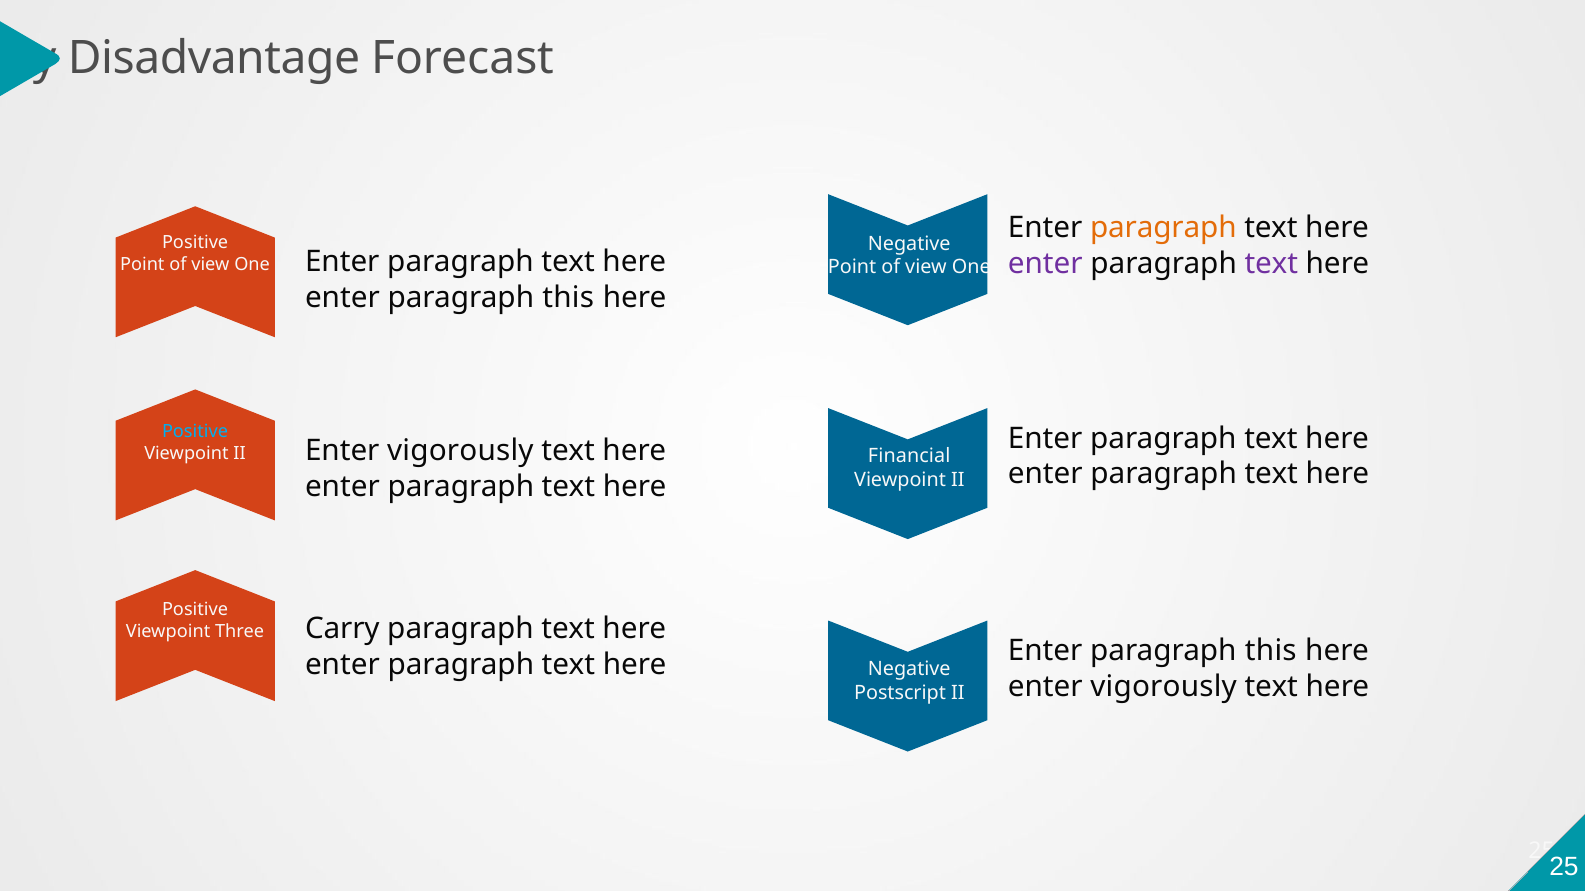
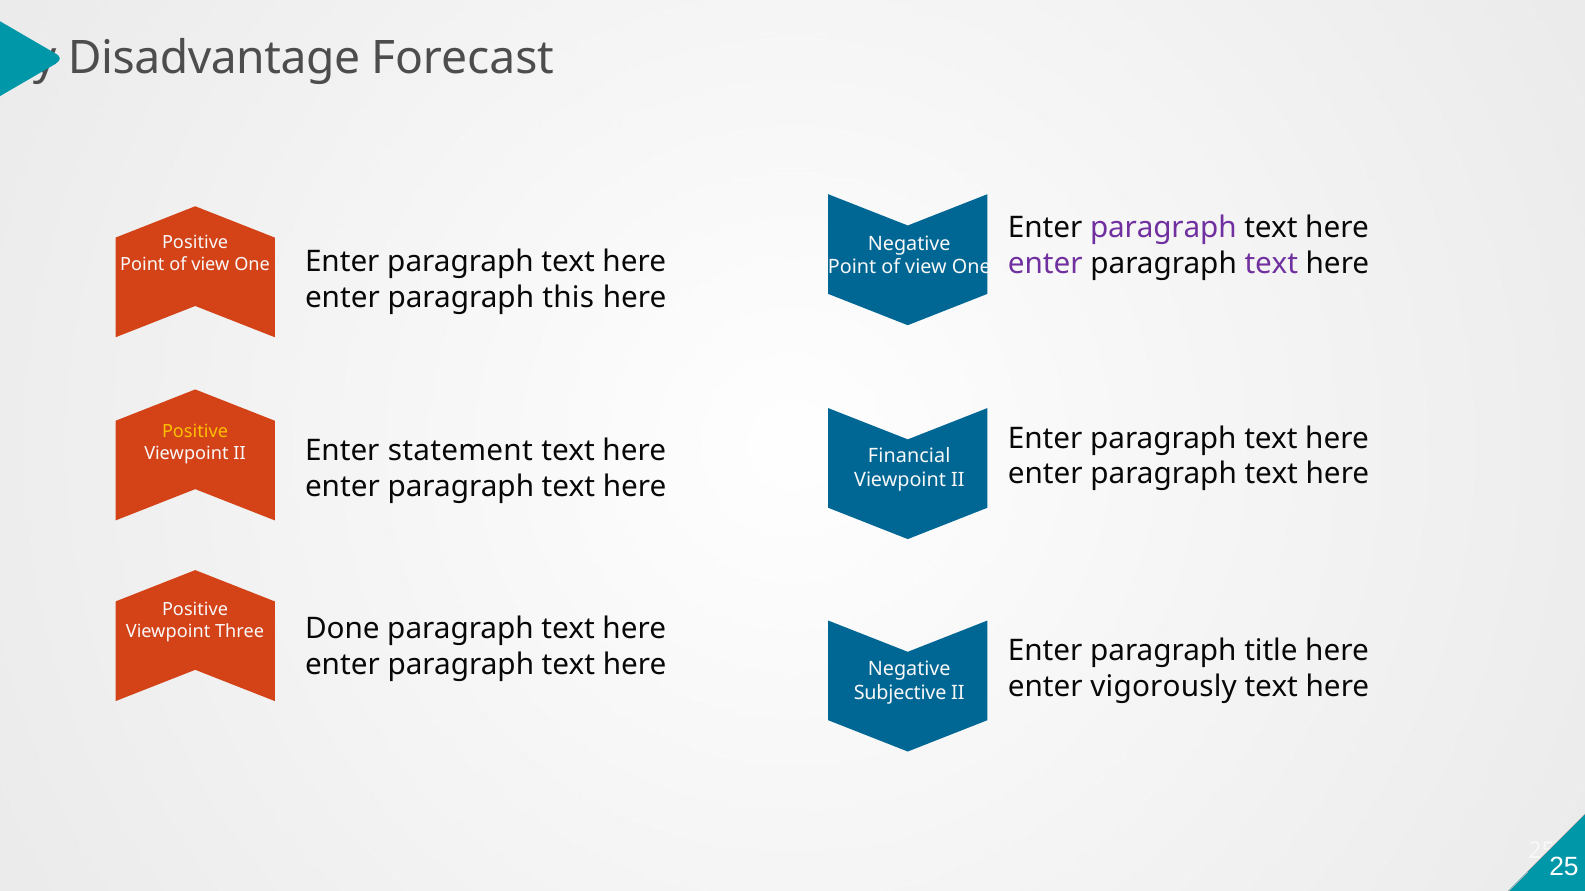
paragraph colour: orange -> purple (1163, 228)
Positive colour: light blue -> yellow (195, 432)
II Enter vigorously: vigorously -> statement (460, 451)
Carry: Carry -> Done (342, 629)
this: this -> title (1271, 651)
Postscript: Postscript -> Subjective (900, 693)
